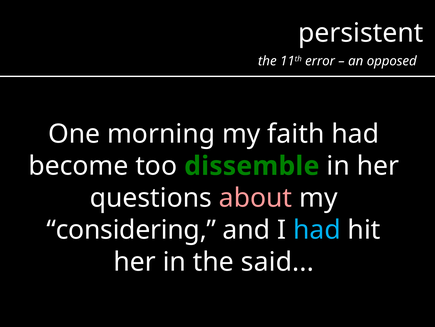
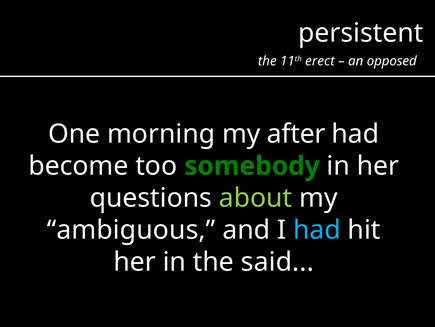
error: error -> erect (320, 61)
faith: faith -> after (296, 134)
dissemble: dissemble -> somebody (252, 166)
about colour: pink -> light green (256, 198)
considering: considering -> ambiguous (131, 230)
